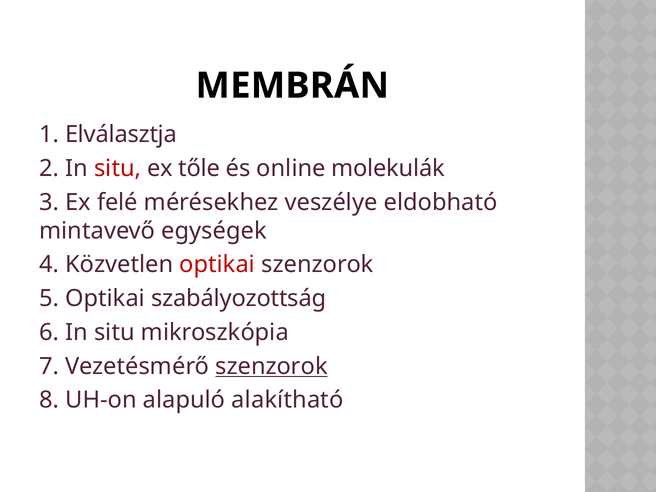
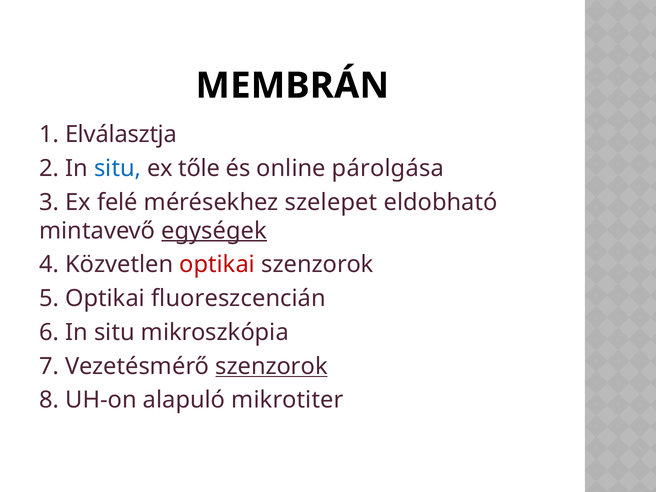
situ colour: red -> blue (118, 168)
molekulák: molekulák -> párolgása (388, 168)
veszélye: veszélye -> szelepet (331, 202)
egységek underline: none -> present (214, 231)
szabályozottság: szabályozottság -> fluoreszcencián (239, 299)
alakítható: alakítható -> mikrotiter (287, 400)
